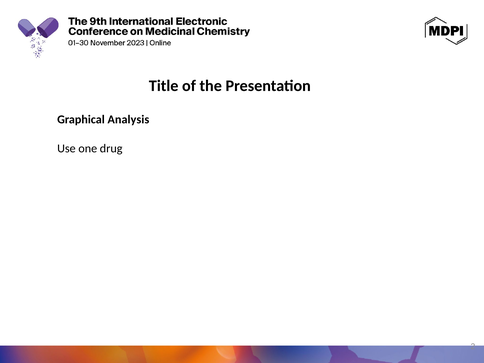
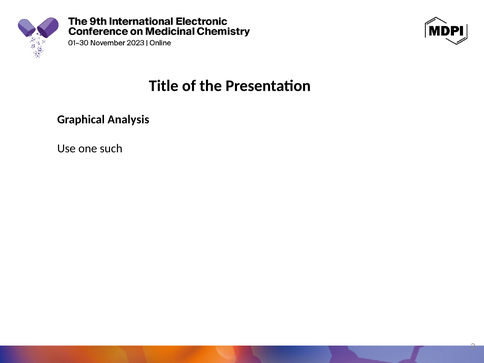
drug: drug -> such (111, 148)
